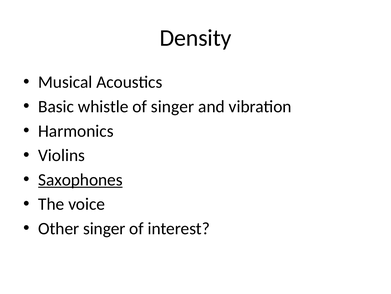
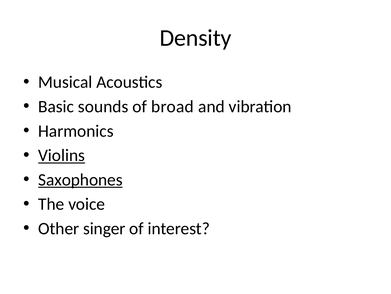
whistle: whistle -> sounds (103, 106)
of singer: singer -> broad (172, 106)
Violins underline: none -> present (62, 155)
